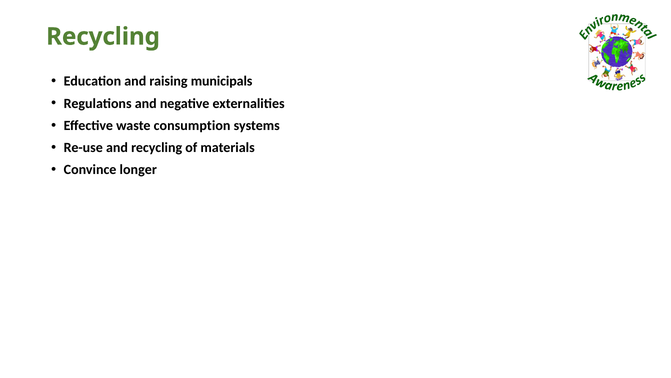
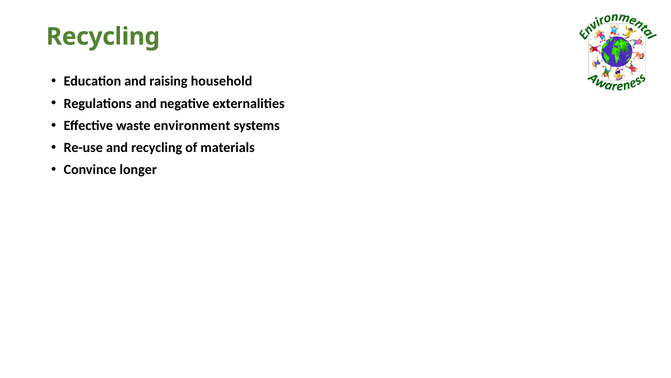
municipals: municipals -> household (222, 81)
consumption: consumption -> environment (192, 125)
